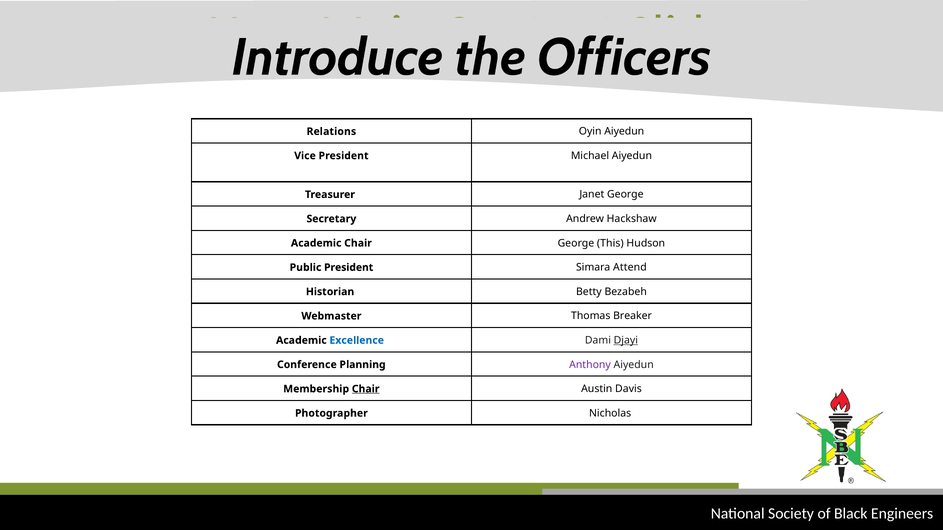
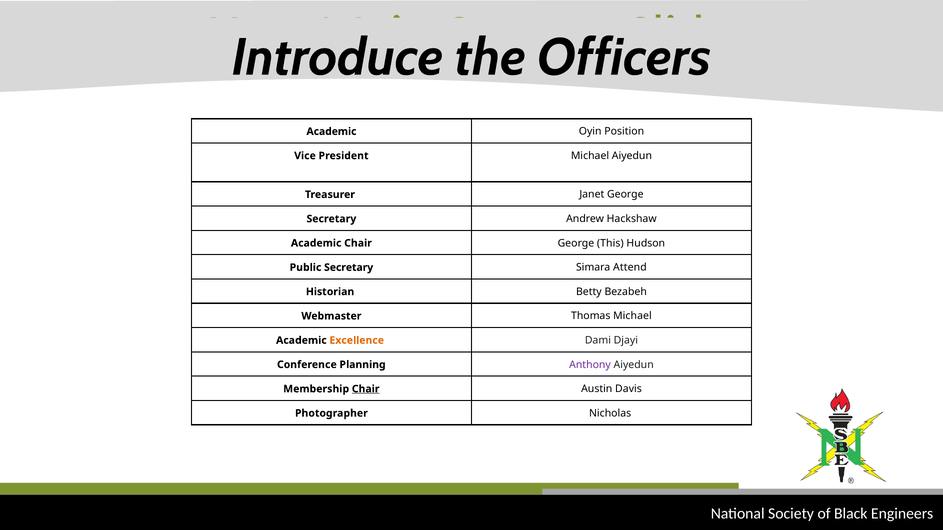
Relations: Relations -> Academic (331, 132)
Oyin Aiyedun: Aiyedun -> Position (624, 132)
Public President: President -> Secretary (349, 268)
Thomas Breaker: Breaker -> Michael (632, 316)
Excellence colour: blue -> orange (357, 341)
Djayi underline: present -> none (626, 341)
